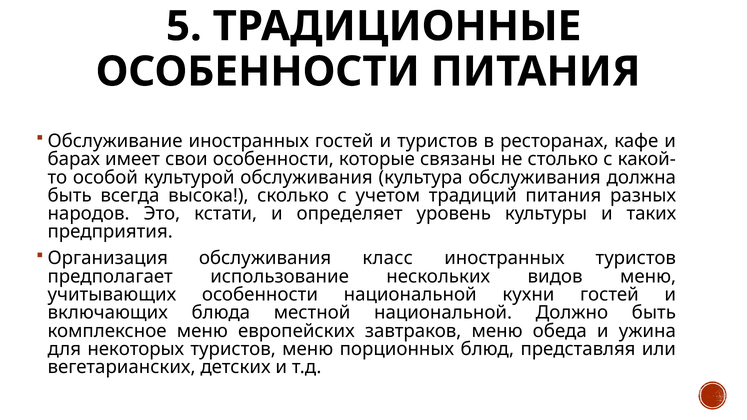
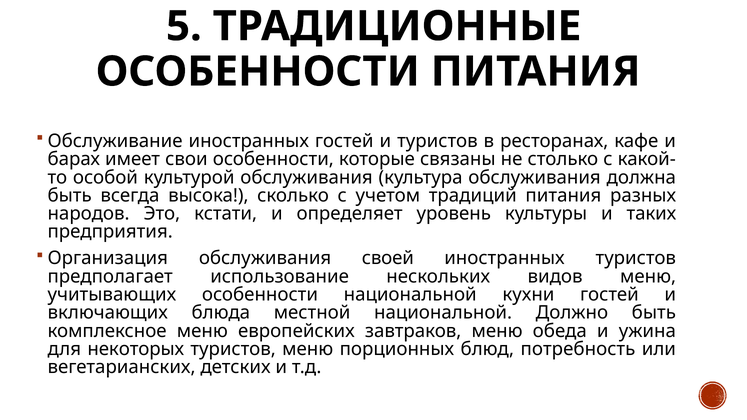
класс: класс -> своей (388, 258)
представляя: представляя -> потребность (578, 349)
